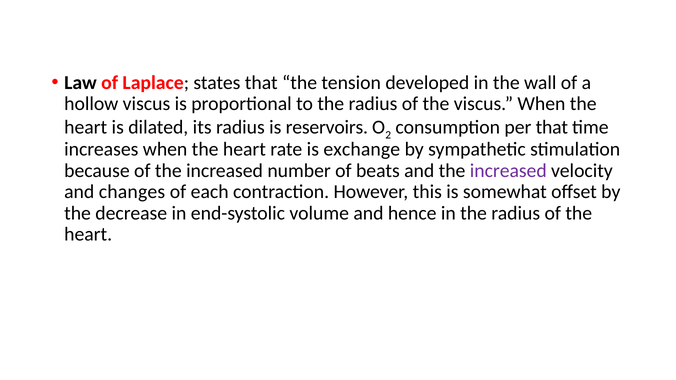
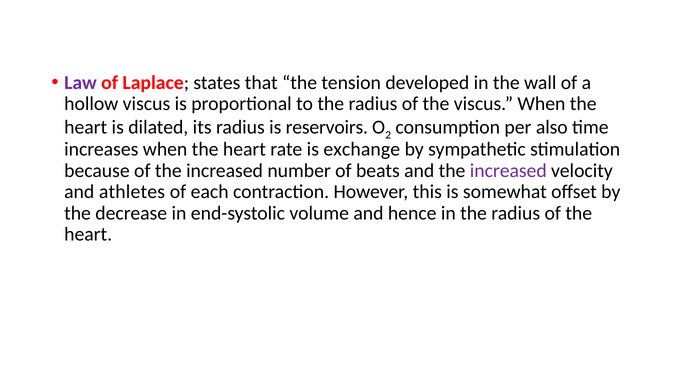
Law colour: black -> purple (81, 83)
per that: that -> also (552, 127)
changes: changes -> athletes (132, 192)
